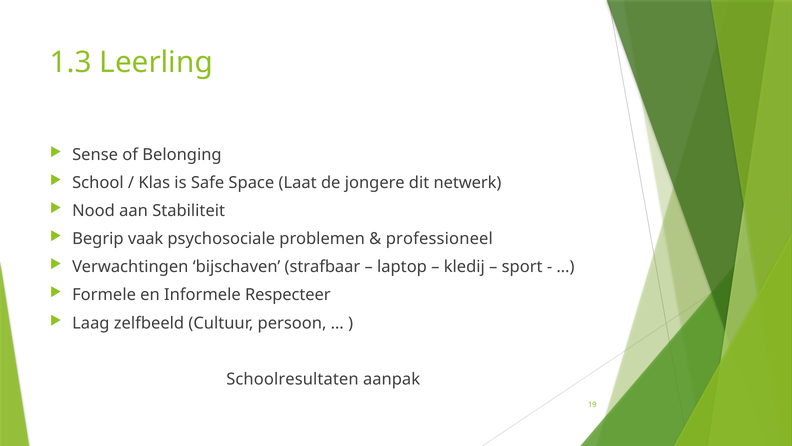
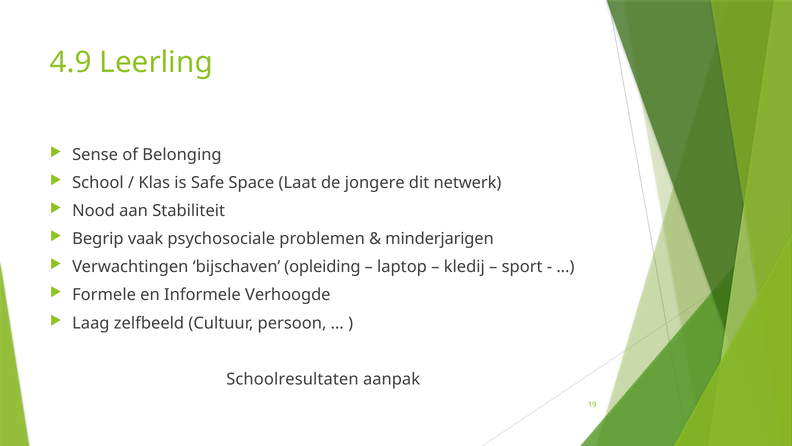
1.3: 1.3 -> 4.9 (71, 62)
professioneel: professioneel -> minderjarigen (439, 239)
strafbaar: strafbaar -> opleiding (322, 267)
Respecteer: Respecteer -> Verhoogde (288, 295)
